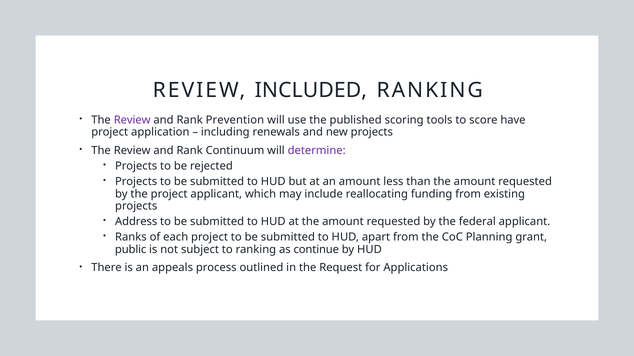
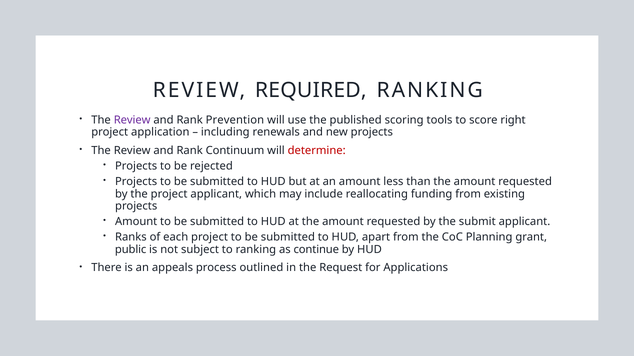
INCLUDED: INCLUDED -> REQUIRED (311, 90)
have: have -> right (513, 120)
determine colour: purple -> red (317, 151)
Address: Address -> Amount (136, 222)
federal: federal -> submit (477, 222)
